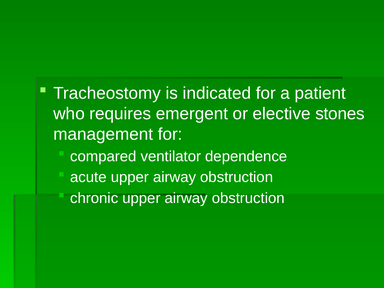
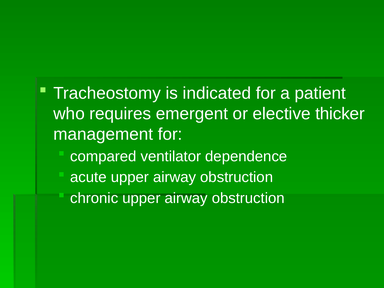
stones: stones -> thicker (340, 114)
